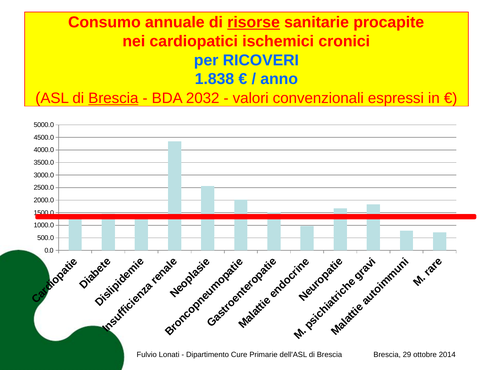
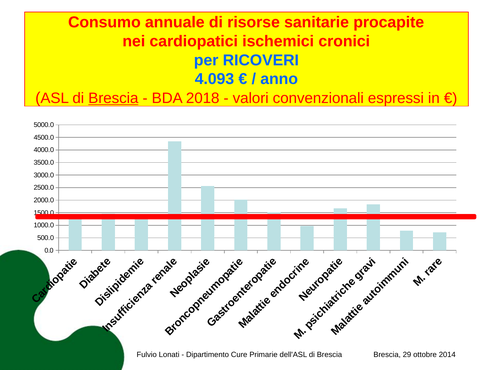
risorse underline: present -> none (254, 22)
1.838: 1.838 -> 4.093 (214, 79)
2032: 2032 -> 2018 (203, 98)
